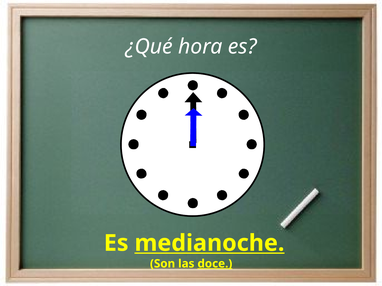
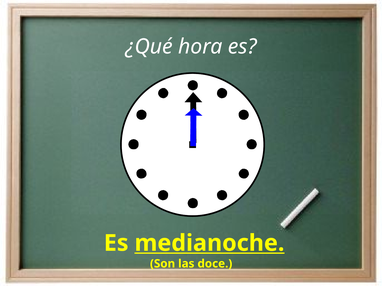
doce underline: present -> none (215, 264)
